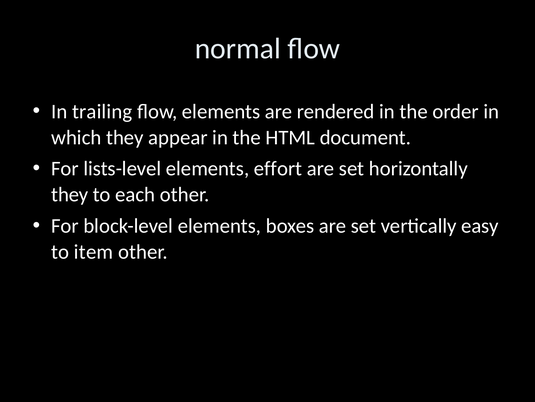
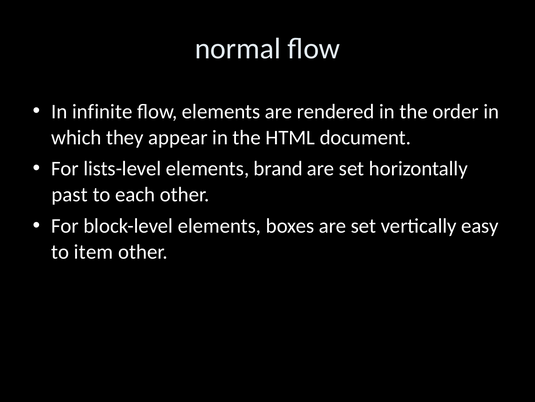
trailing: trailing -> infinite (102, 111)
effort: effort -> brand (278, 168)
they: they -> past (70, 194)
